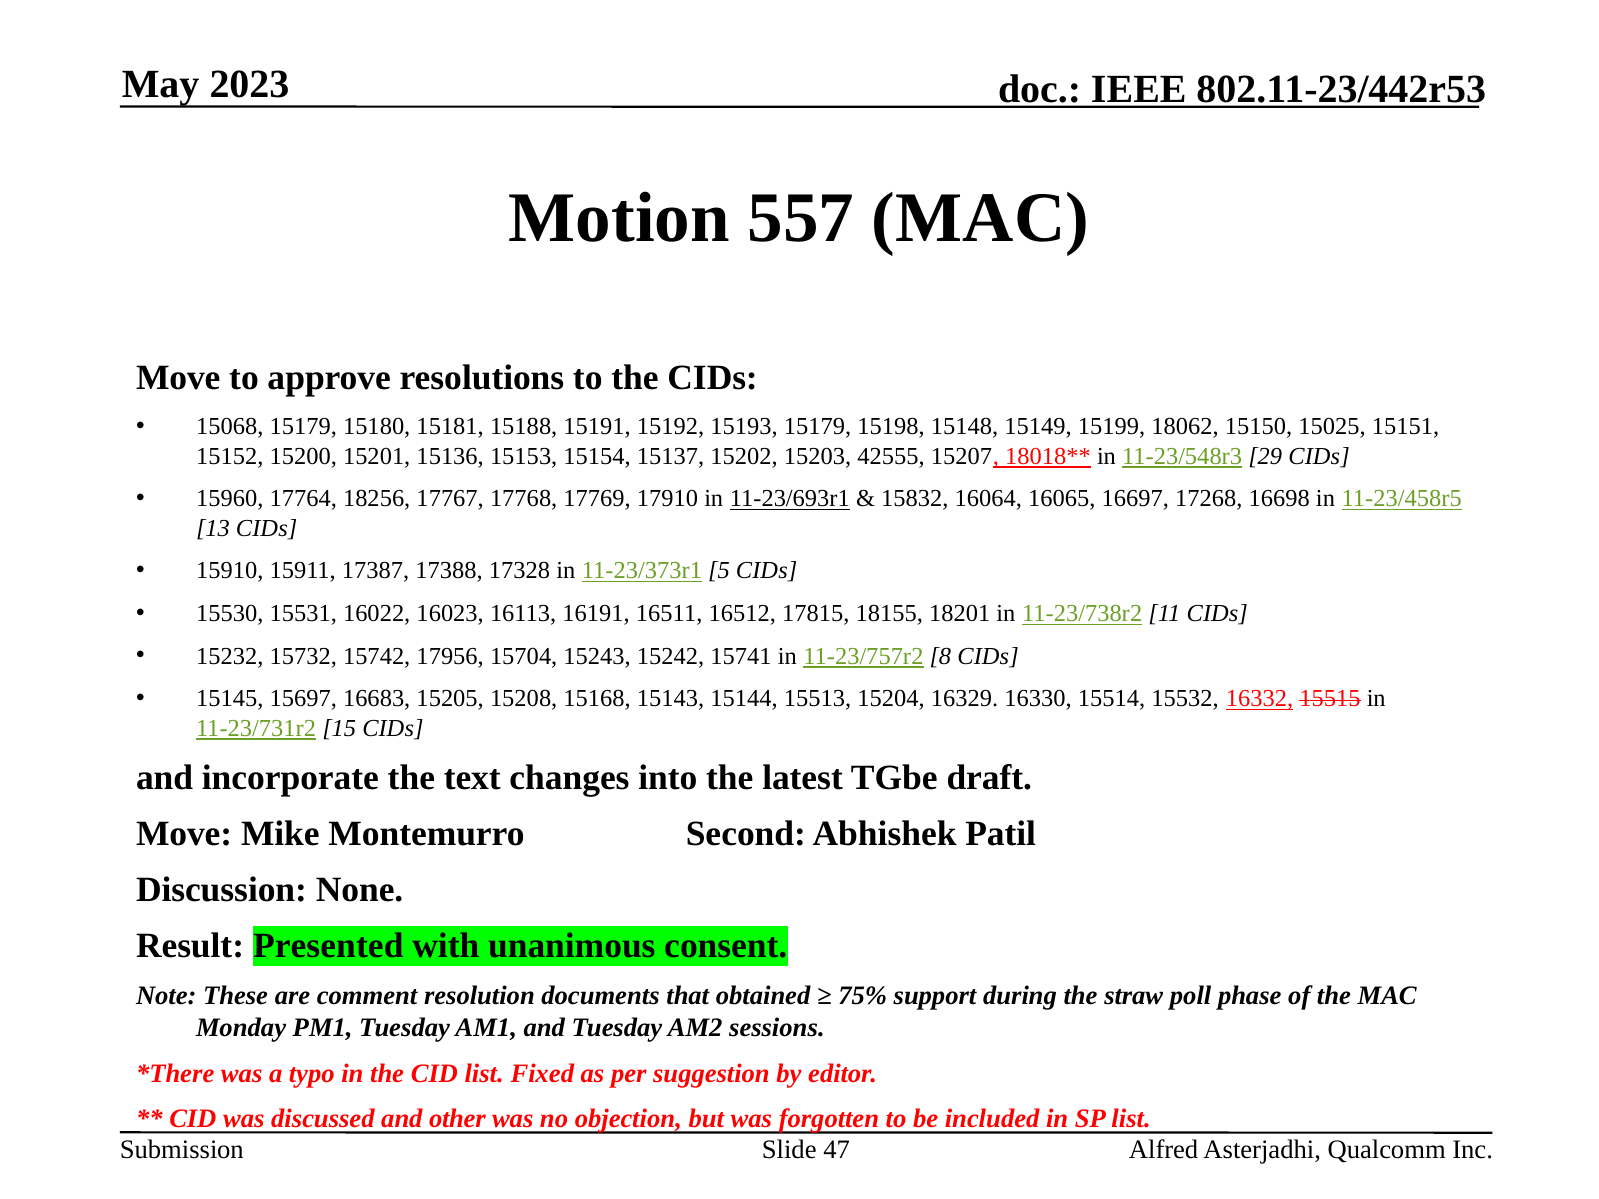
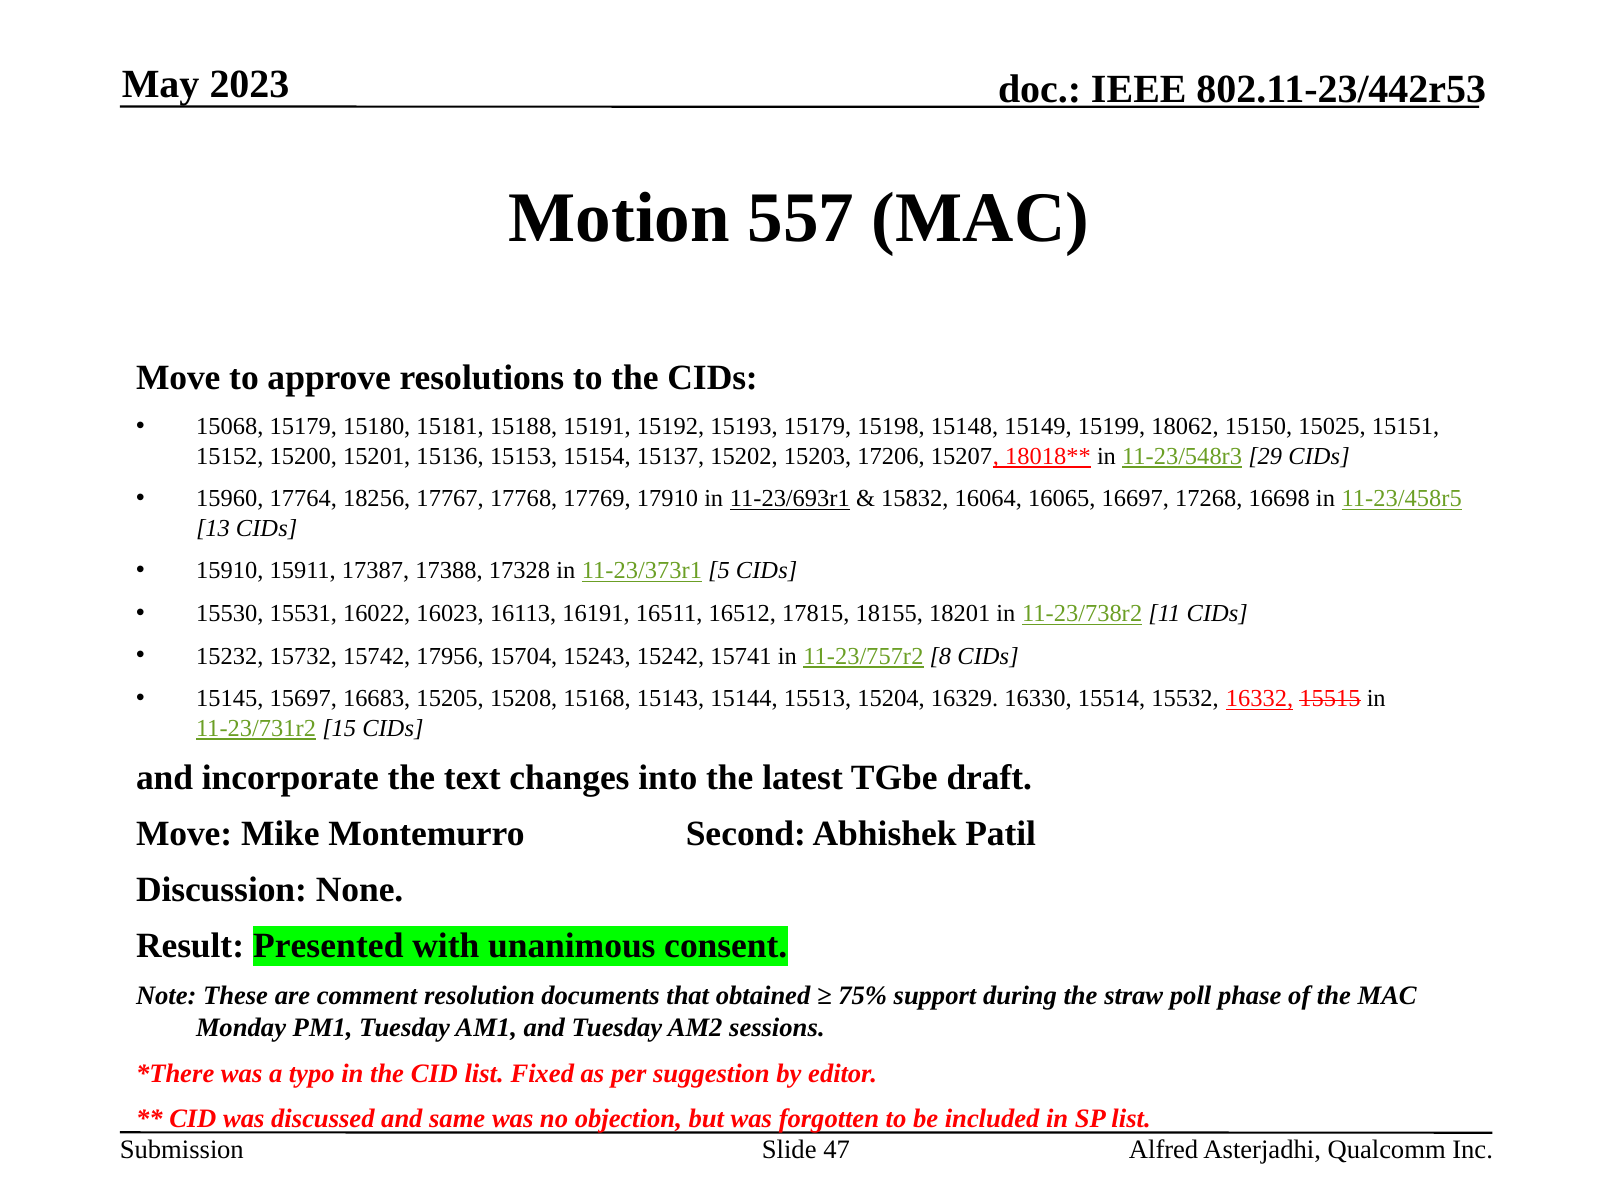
42555: 42555 -> 17206 (891, 456)
other: other -> same (457, 1119)
